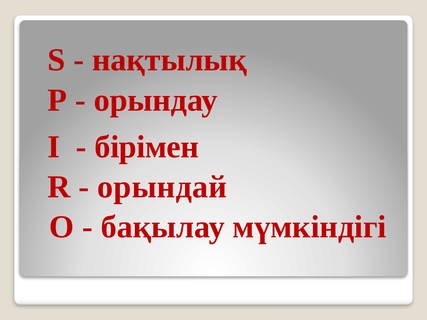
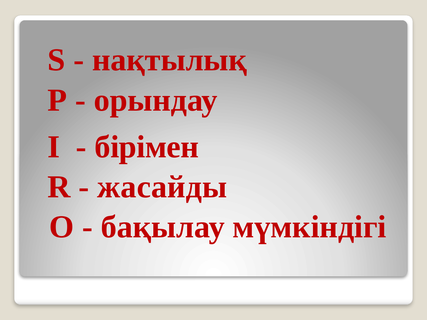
орындай: орындай -> жасайды (162, 187)
